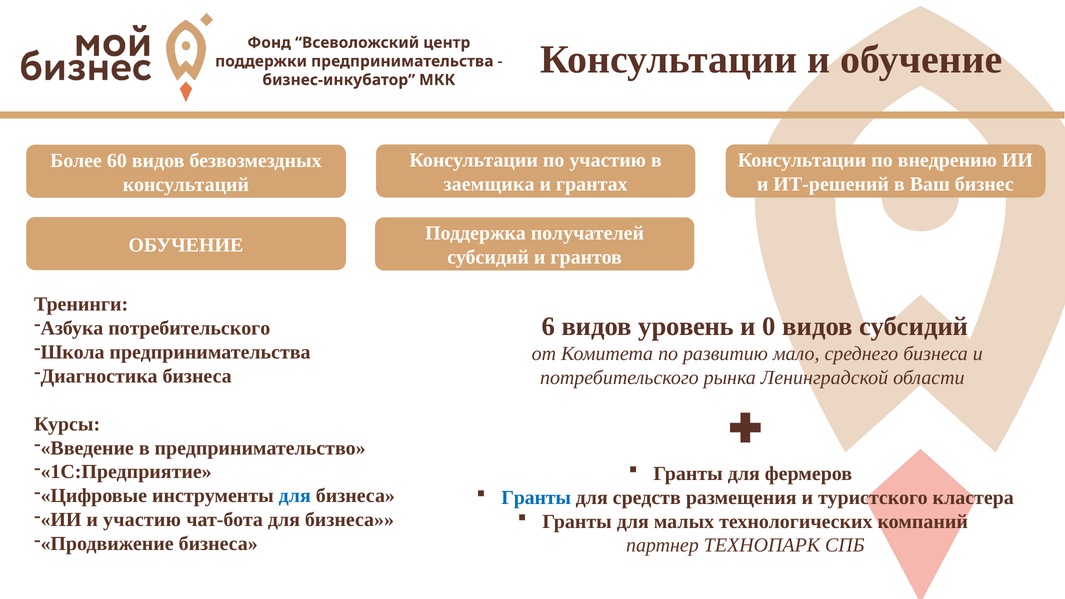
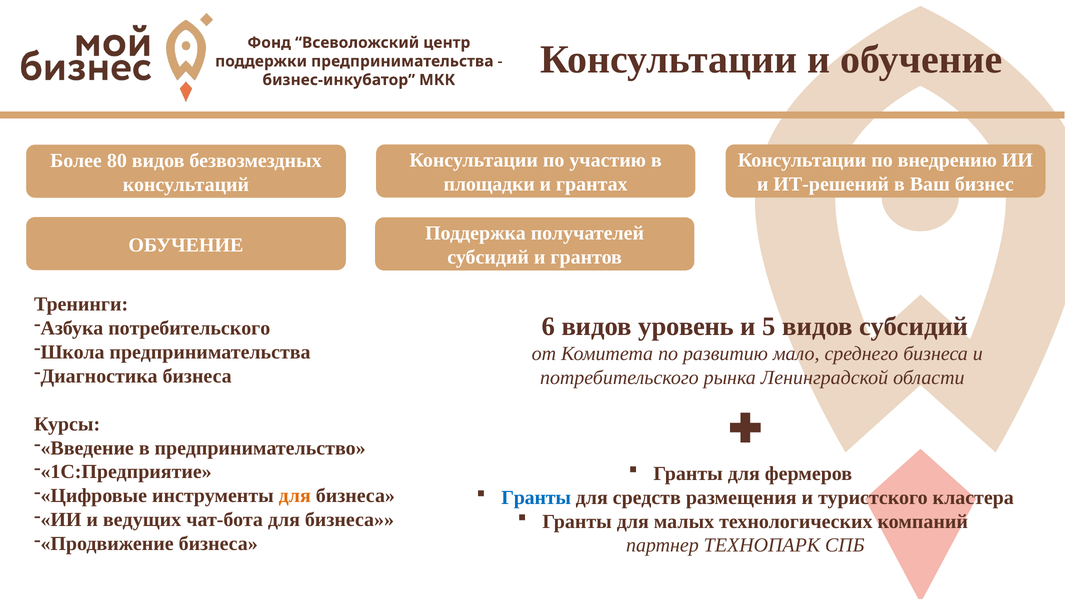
60: 60 -> 80 (117, 161)
заемщика: заемщика -> площадки (489, 184)
0: 0 -> 5 (769, 326)
для colour: blue -> orange (295, 496)
и участию: участию -> ведущих (142, 520)
